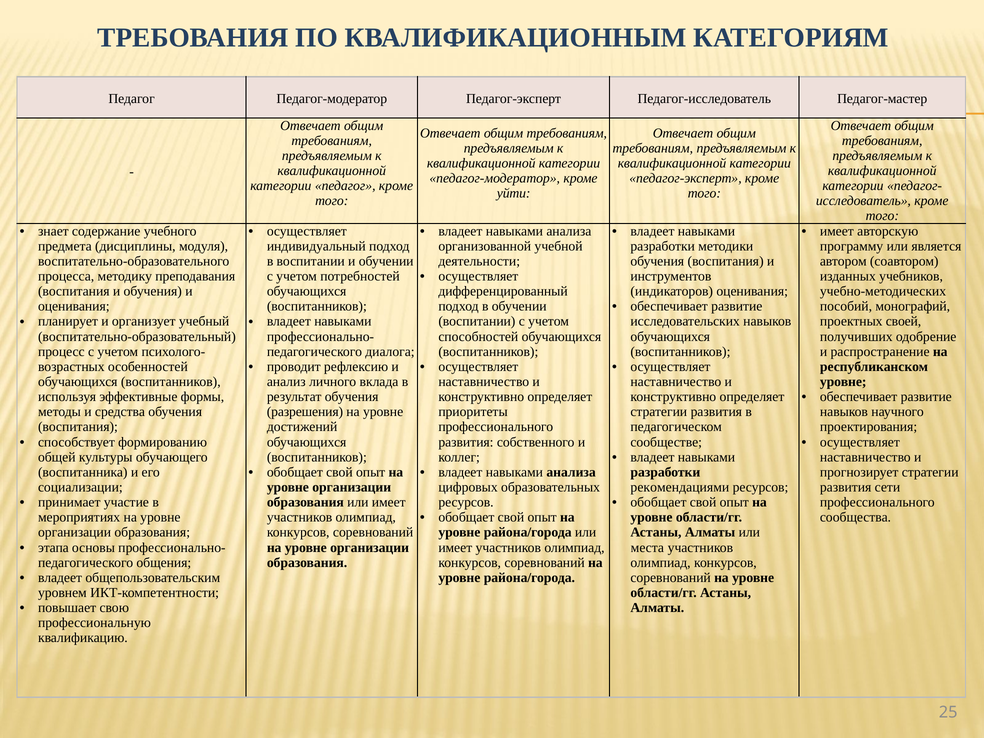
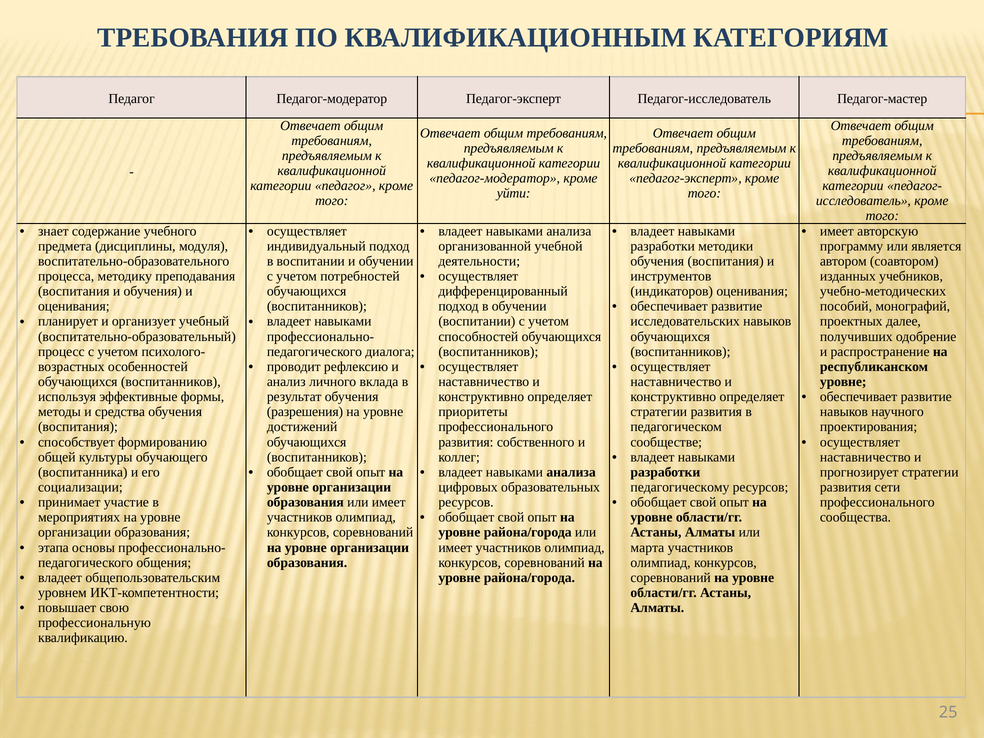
своей: своей -> далее (903, 321)
рекомендациями: рекомендациями -> педагогическому (680, 487)
места: места -> марта (647, 547)
